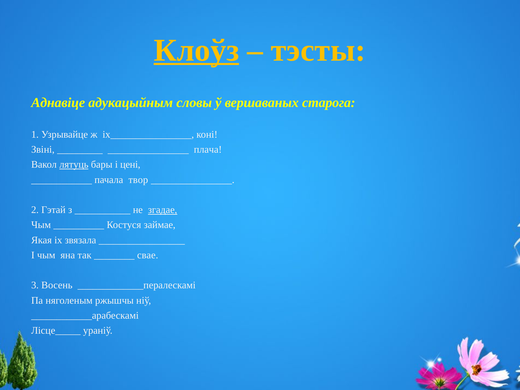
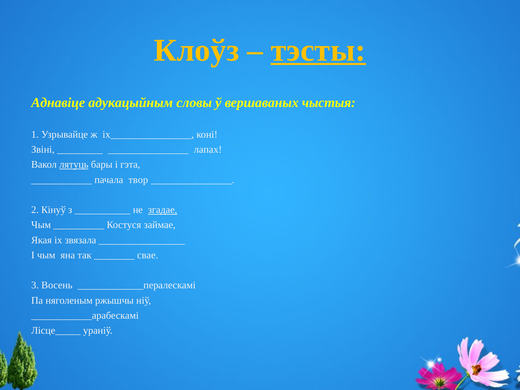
Клоўз underline: present -> none (196, 50)
тэсты underline: none -> present (318, 50)
старога: старога -> чыстыя (329, 103)
плача: плача -> лапах (208, 150)
цені: цені -> гэта (130, 165)
Гэтай: Гэтай -> Кінуў (54, 210)
